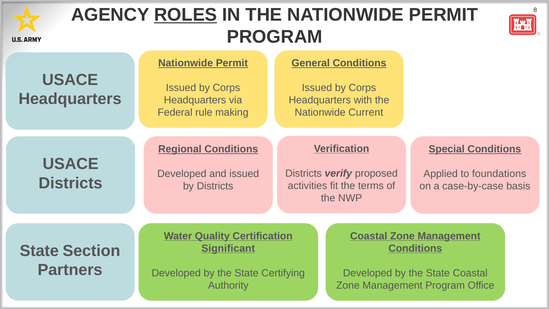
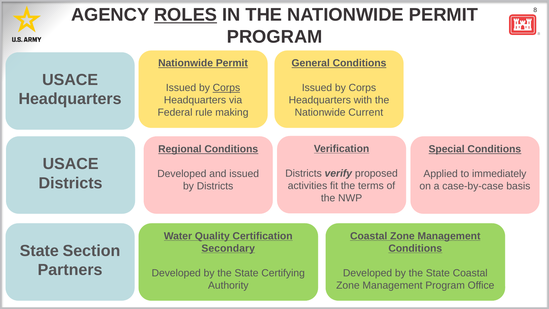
Corps underline: none -> present (226, 88)
foundations: foundations -> immediately (499, 174)
Significant: Significant -> Secondary (228, 248)
